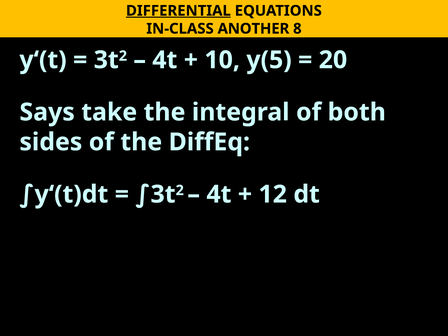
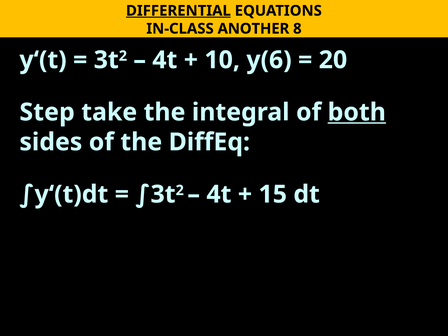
y(5: y(5 -> y(6 (269, 60)
Says: Says -> Step (47, 112)
both underline: none -> present (357, 112)
12: 12 -> 15 (273, 194)
